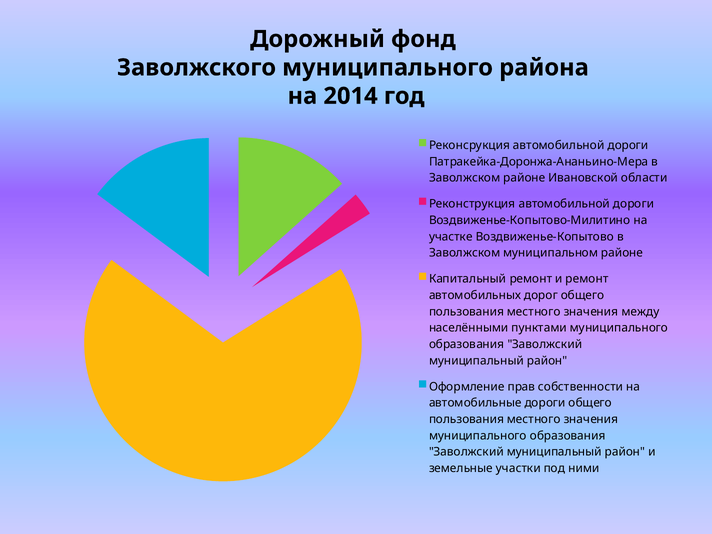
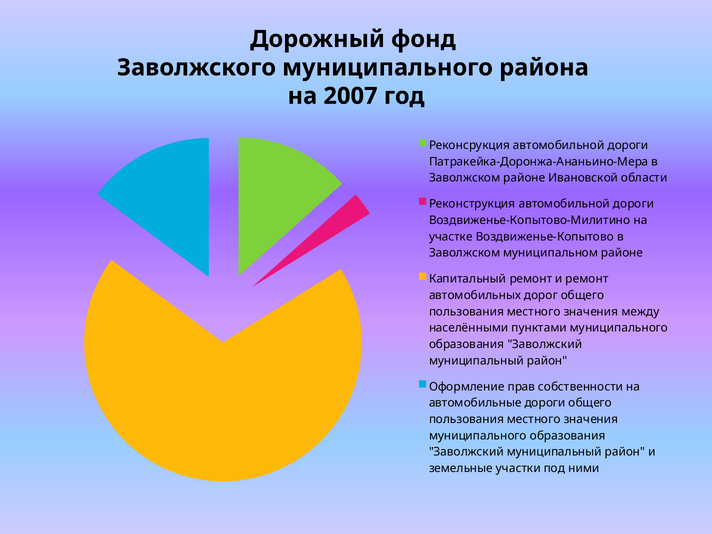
2014: 2014 -> 2007 (351, 96)
